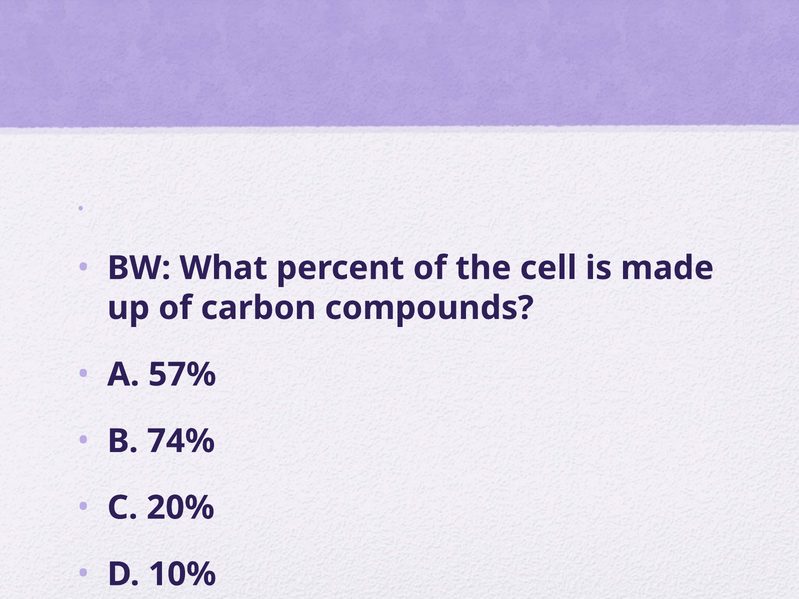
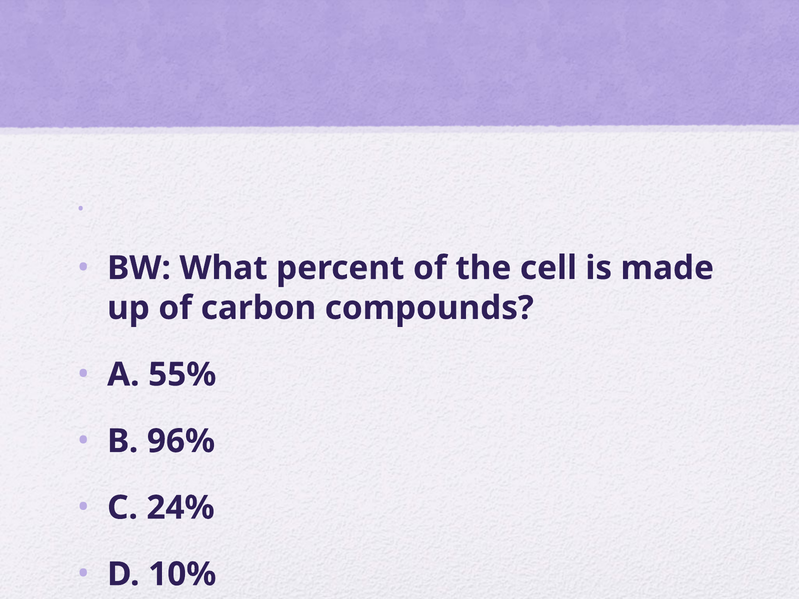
57%: 57% -> 55% (182, 375)
74%: 74% -> 96% (181, 441)
20%: 20% -> 24% (181, 508)
